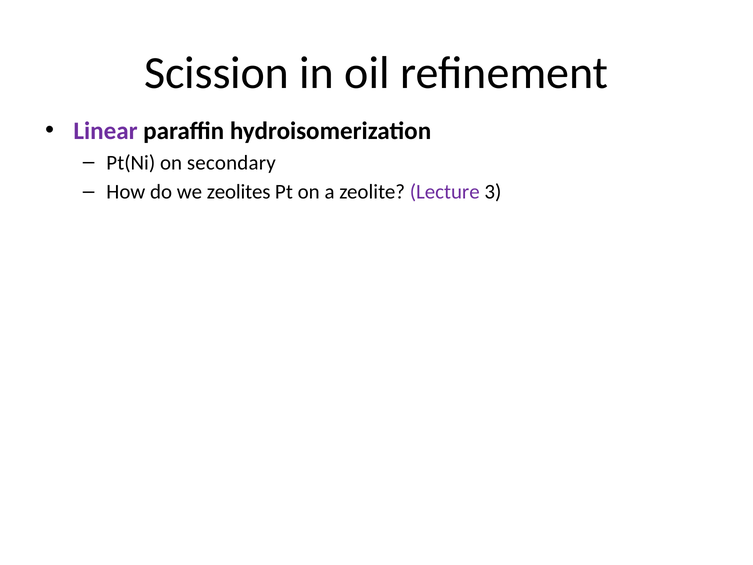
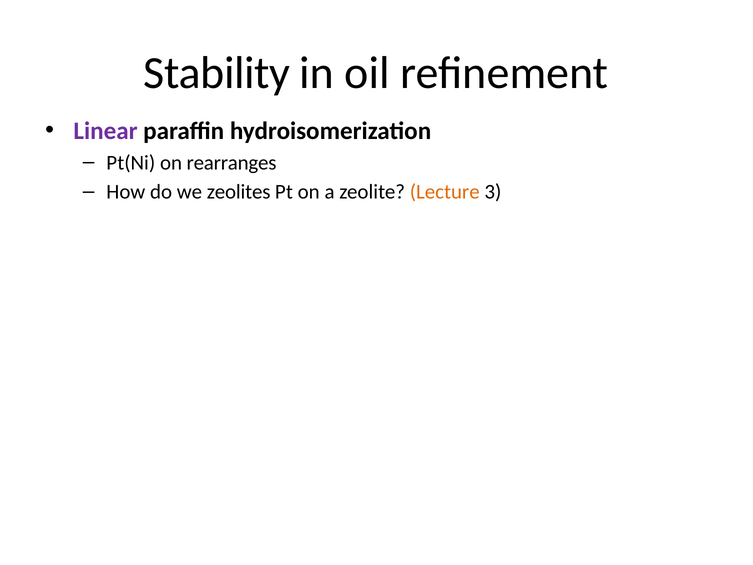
Scission: Scission -> Stability (217, 73)
secondary: secondary -> rearranges (232, 163)
Lecture colour: purple -> orange (445, 192)
